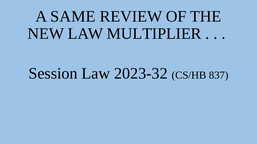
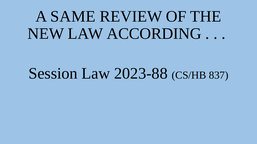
MULTIPLIER: MULTIPLIER -> ACCORDING (154, 34)
2023-32: 2023-32 -> 2023-88 (141, 74)
